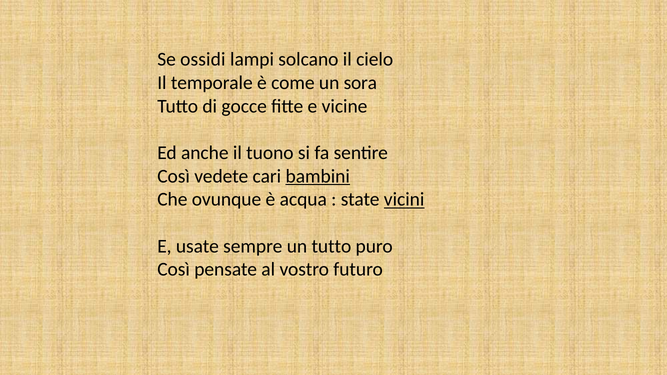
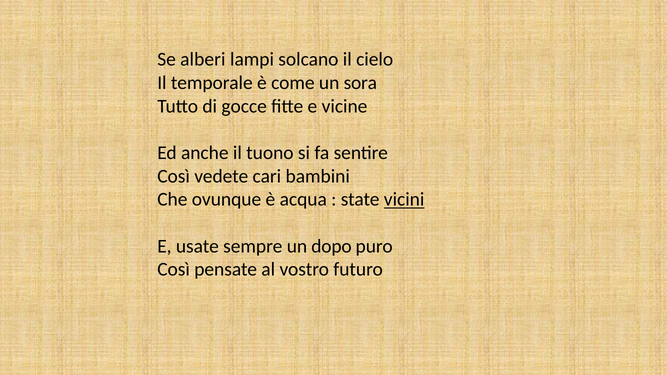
ossidi: ossidi -> alberi (203, 59)
bambini underline: present -> none (318, 176)
un tutto: tutto -> dopo (331, 246)
